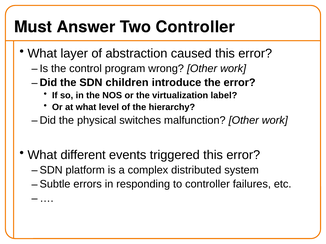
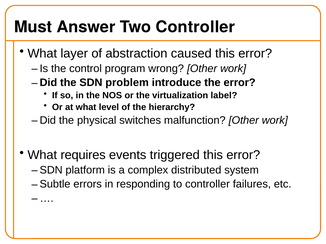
children: children -> problem (127, 83)
different: different -> requires (83, 155)
